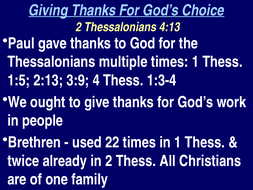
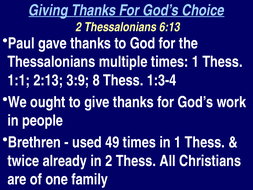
4:13: 4:13 -> 6:13 (170, 27)
1:5: 1:5 -> 1:1 (19, 80)
4: 4 -> 8 (96, 80)
22: 22 -> 49 (112, 142)
